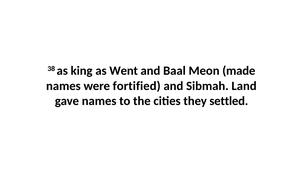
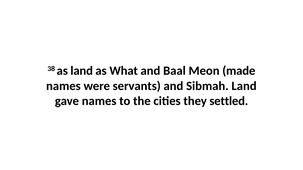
as king: king -> land (82, 71)
Went: Went -> What (124, 71)
fortified: fortified -> servants (137, 86)
